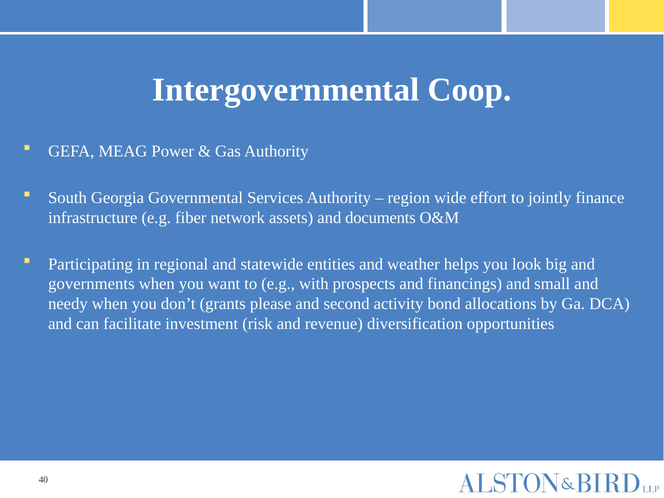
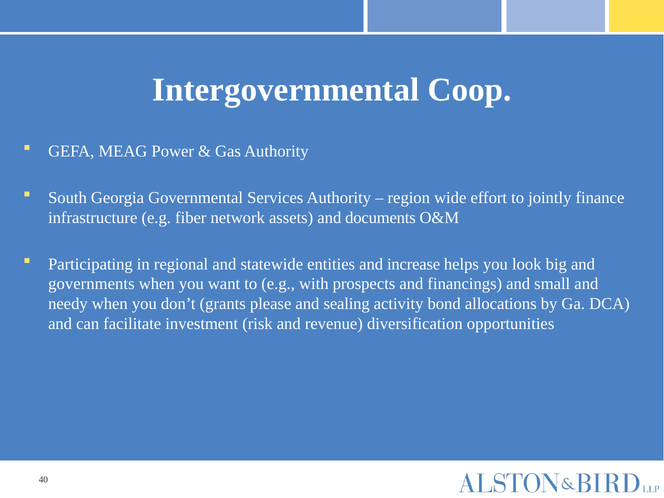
weather: weather -> increase (414, 264)
second: second -> sealing (347, 304)
